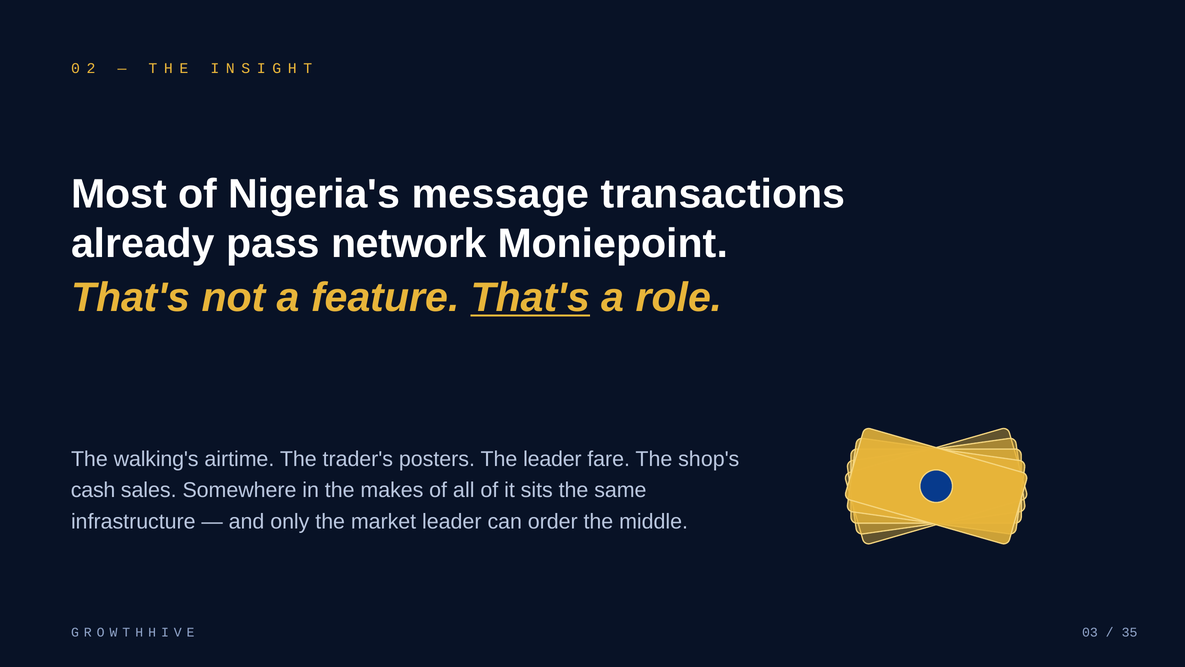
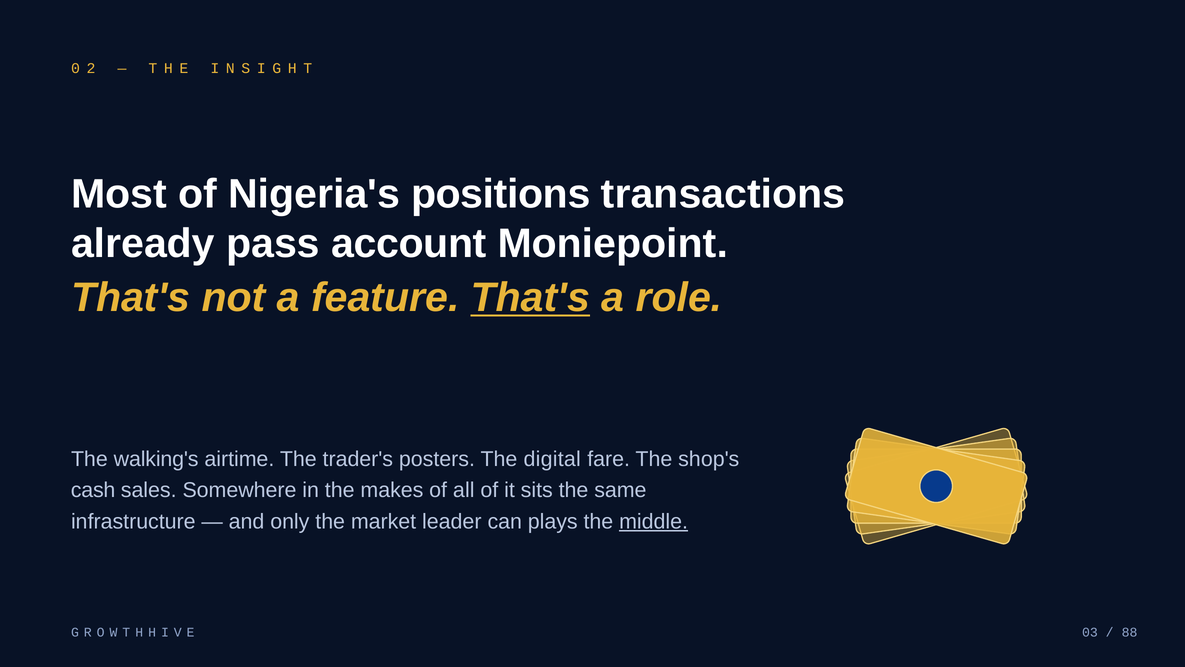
message: message -> positions (501, 194)
network: network -> account (409, 243)
The leader: leader -> digital (552, 459)
order: order -> plays (553, 521)
middle underline: none -> present (654, 521)
35: 35 -> 88 (1130, 632)
